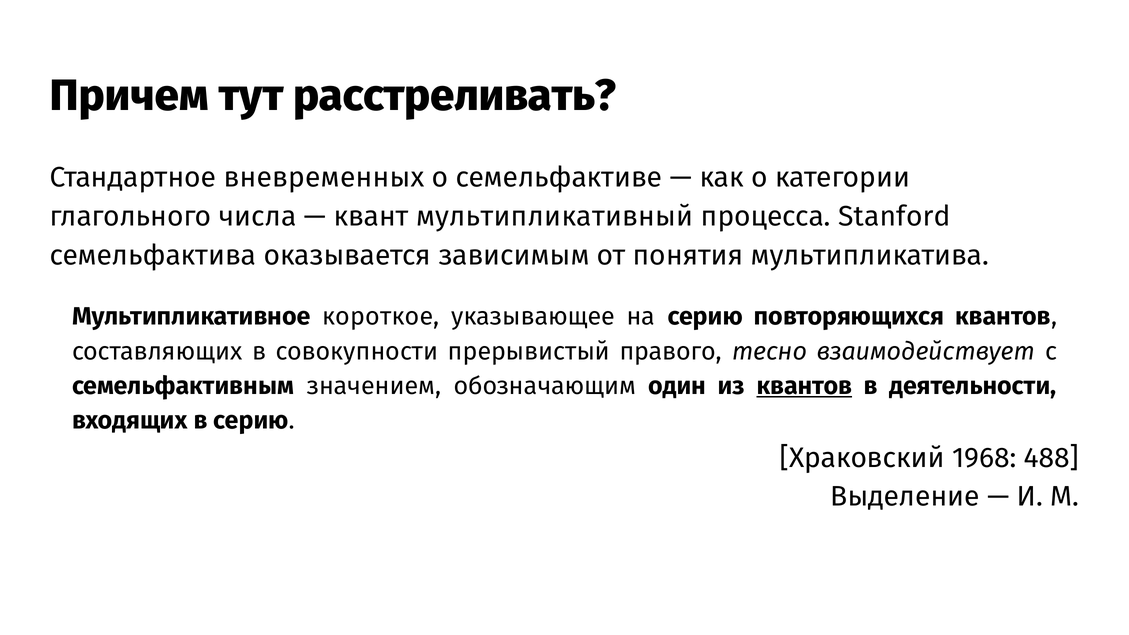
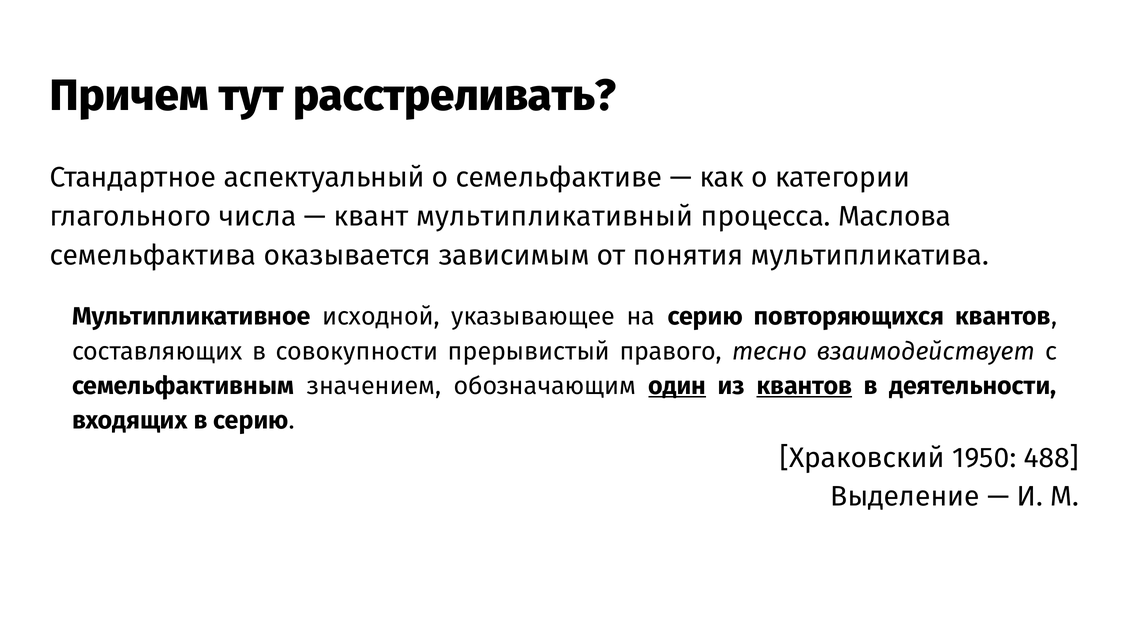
вневременных: вневременных -> аспектуальный (324, 178)
Stanford: Stanford -> Маслова (895, 216)
короткое: короткое -> исходной (381, 317)
один underline: none -> present (677, 386)
1968: 1968 -> 1950 (984, 458)
